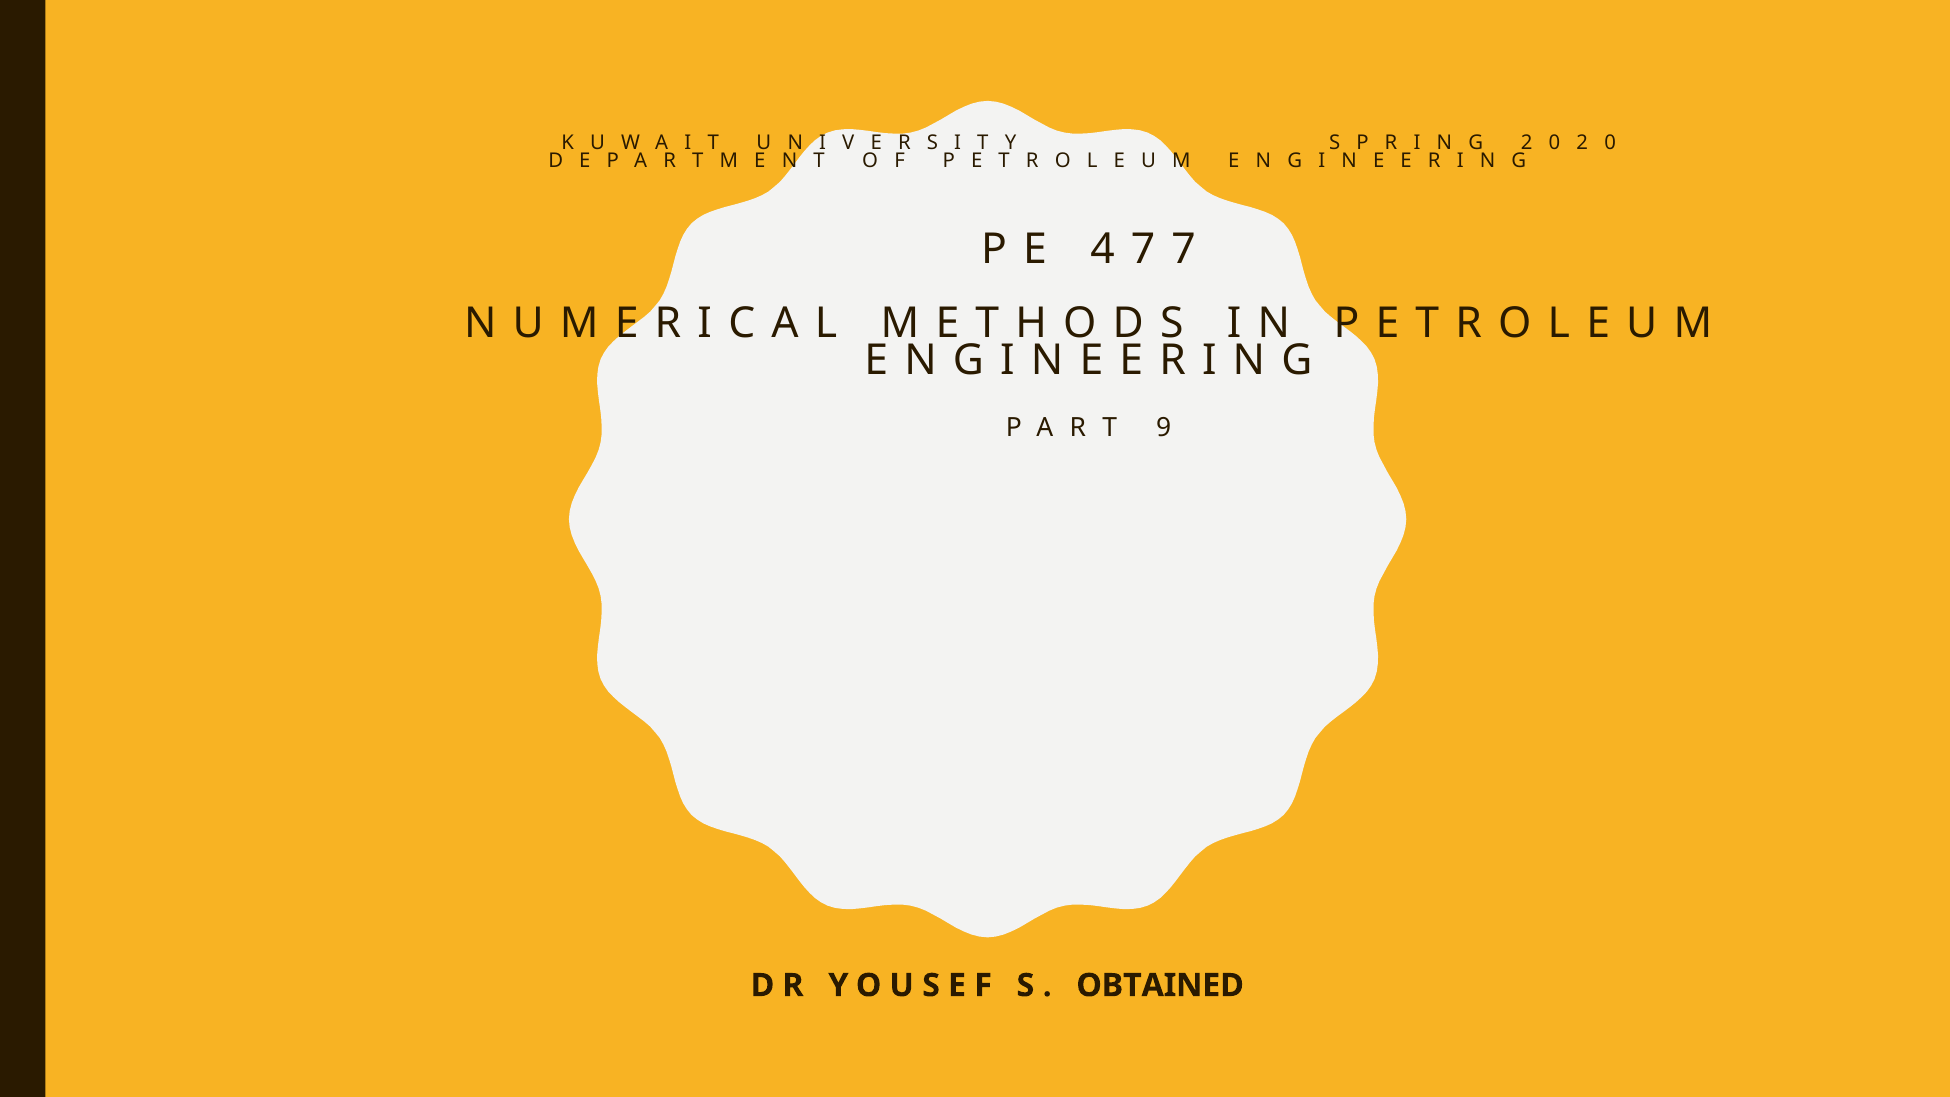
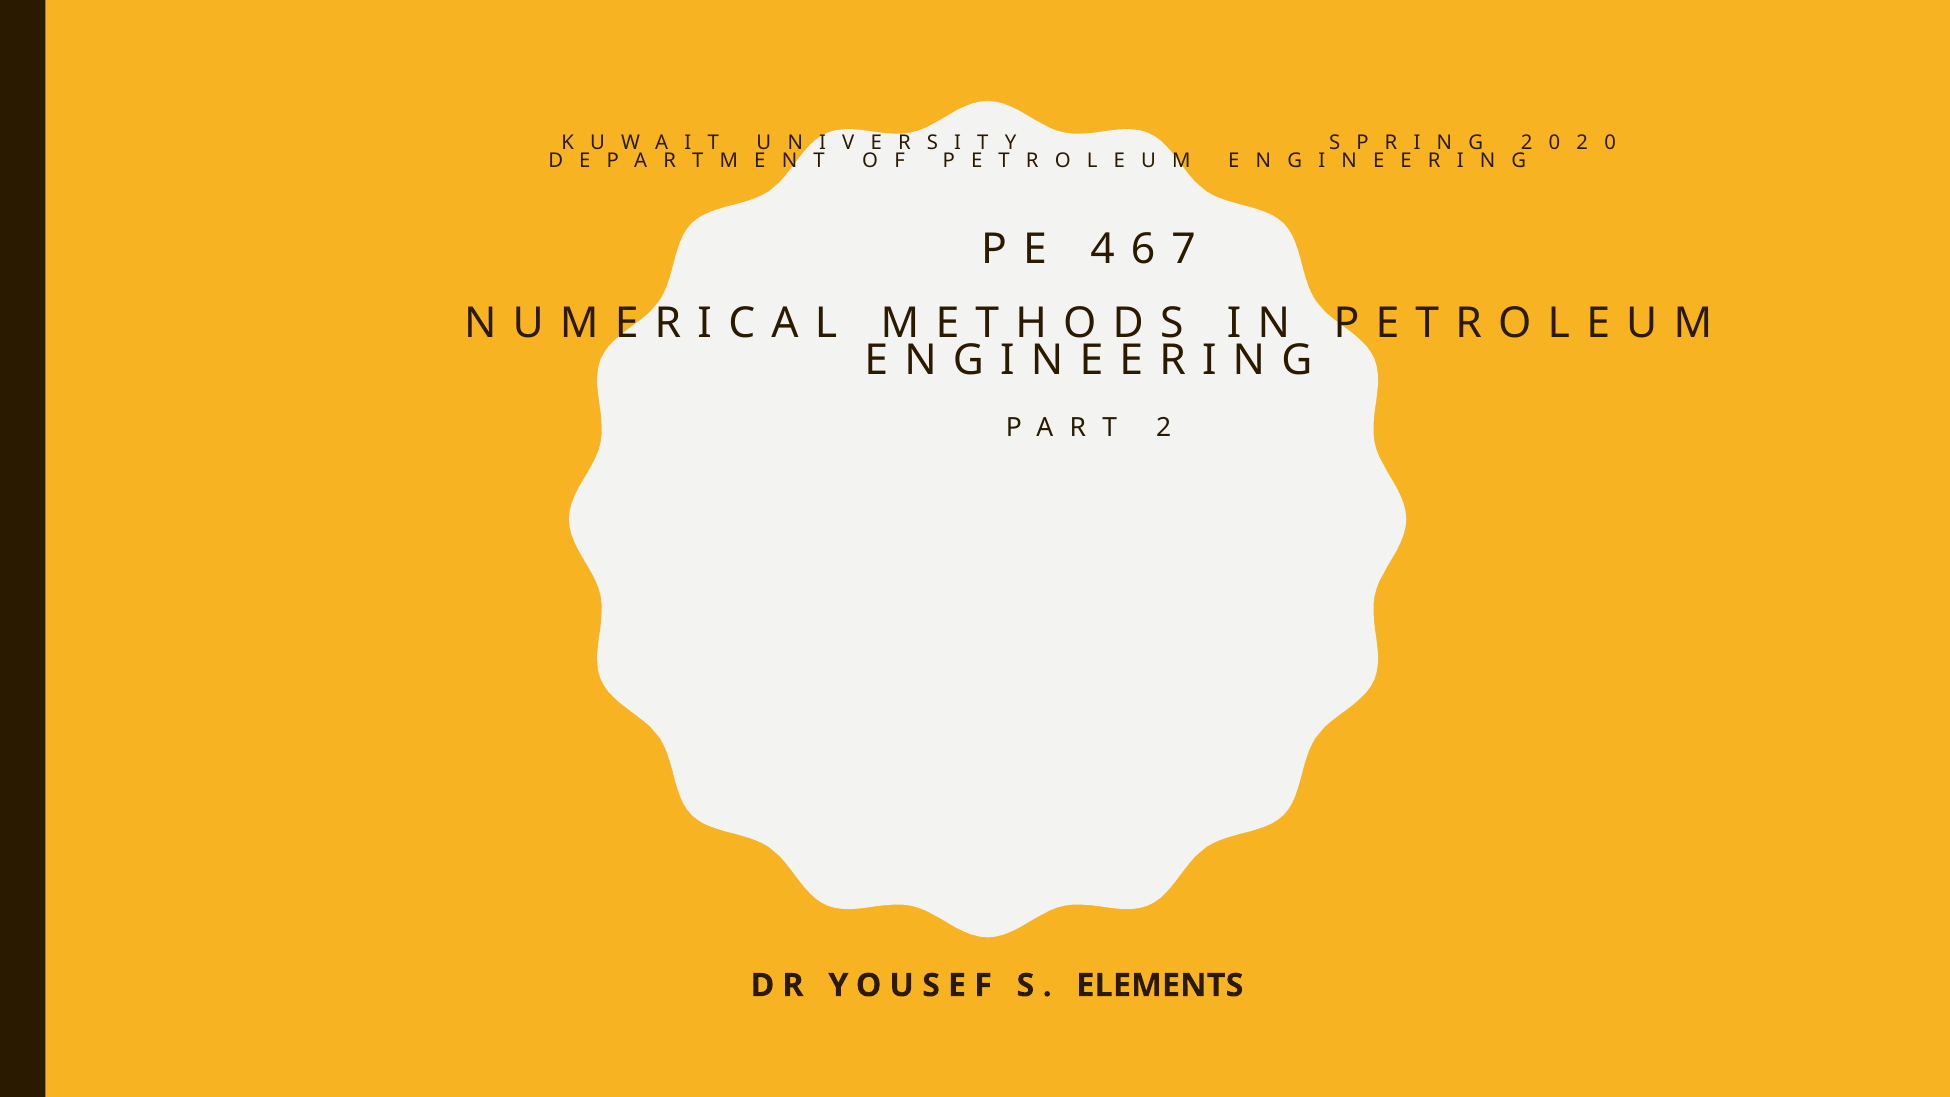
7: 7 -> 6 (1143, 249)
9: 9 -> 2 (1164, 428)
OBTAINED: OBTAINED -> ELEMENTS (1160, 985)
